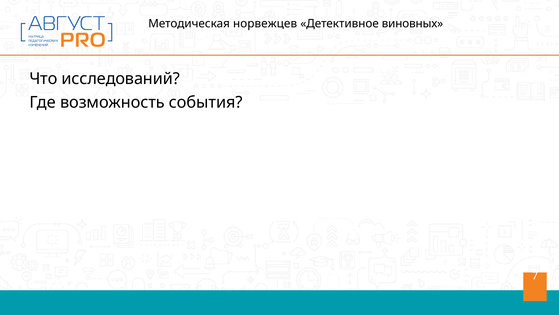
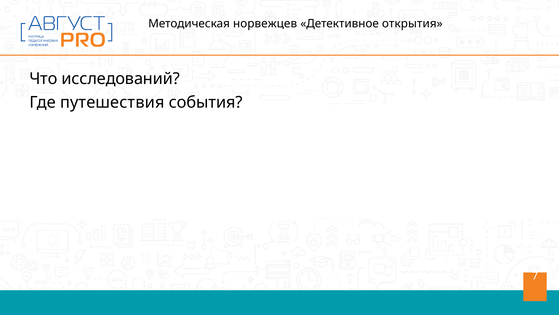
виновных: виновных -> открытия (412, 24)
возможность: возможность -> путешествия (112, 102)
